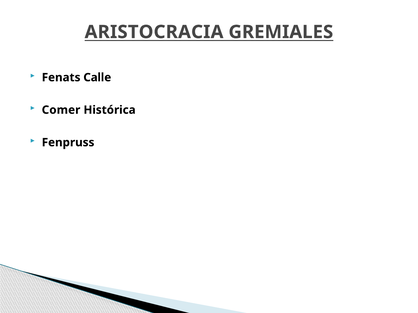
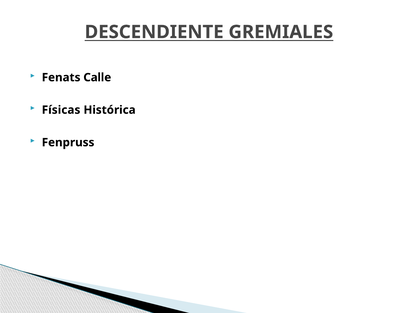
ARISTOCRACIA: ARISTOCRACIA -> DESCENDIENTE (154, 32)
Comer: Comer -> Físicas (61, 110)
